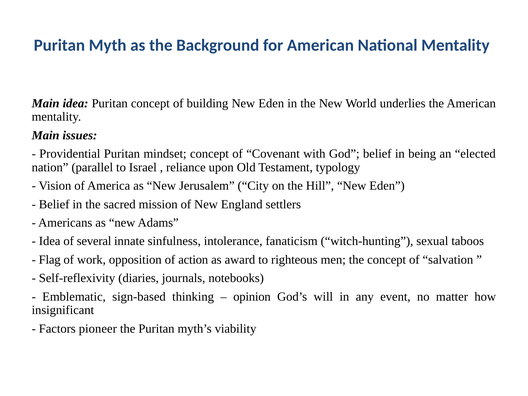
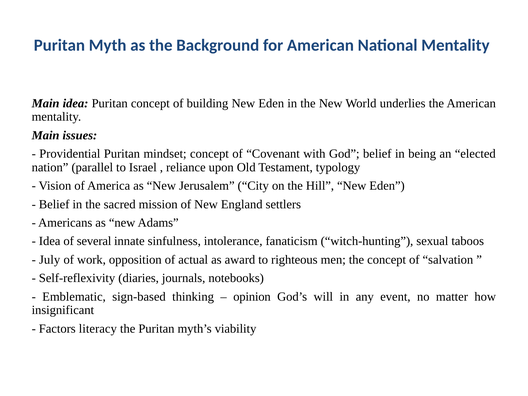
Flag: Flag -> July (50, 260)
action: action -> actual (193, 260)
pioneer: pioneer -> literacy (98, 329)
